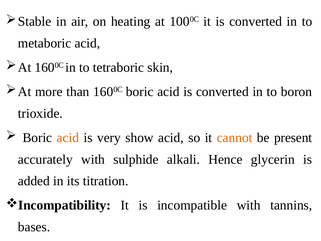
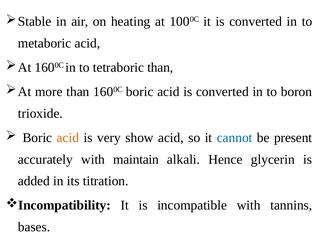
tetraboric skin: skin -> than (160, 67)
cannot colour: orange -> blue (235, 138)
sulphide: sulphide -> maintain (136, 159)
